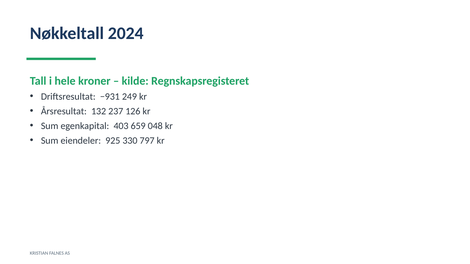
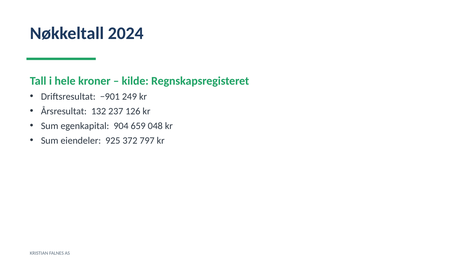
−931: −931 -> −901 (110, 97)
403: 403 -> 904 (121, 126)
330: 330 -> 372 (130, 141)
